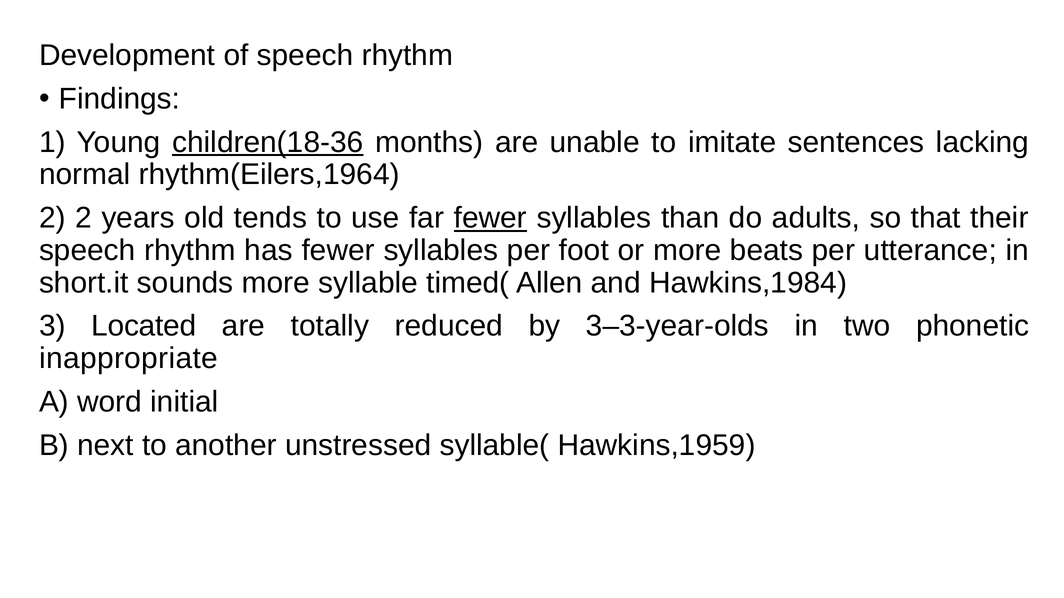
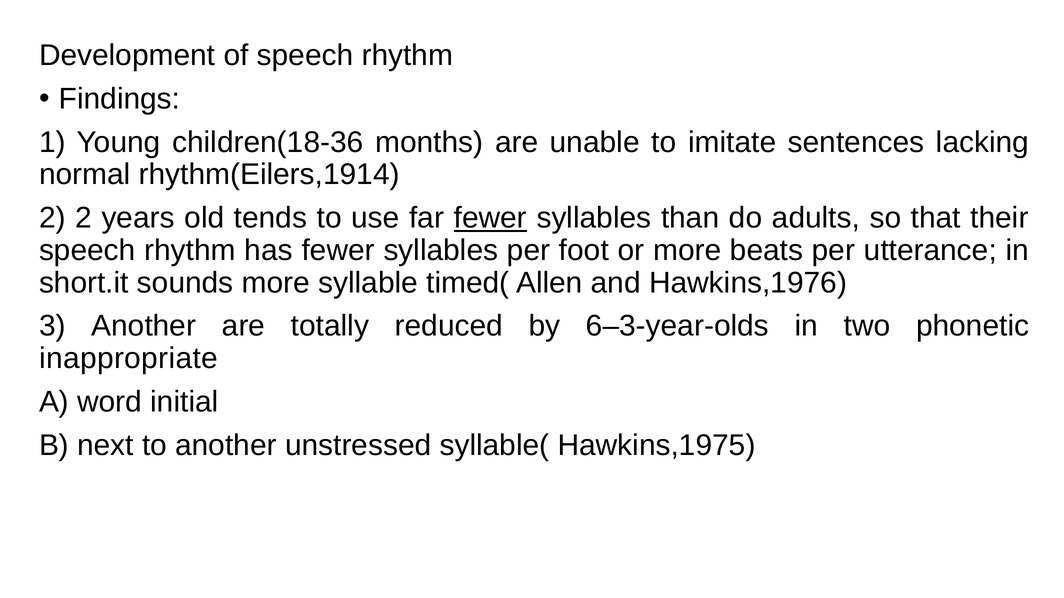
children(18-36 underline: present -> none (268, 142)
rhythm(Eilers,1964: rhythm(Eilers,1964 -> rhythm(Eilers,1914 (269, 175)
Hawkins,1984: Hawkins,1984 -> Hawkins,1976 (748, 283)
3 Located: Located -> Another (144, 326)
3–3-year-olds: 3–3-year-olds -> 6–3-year-olds (677, 326)
Hawkins,1959: Hawkins,1959 -> Hawkins,1975 (657, 446)
